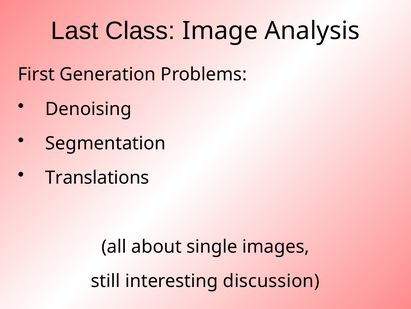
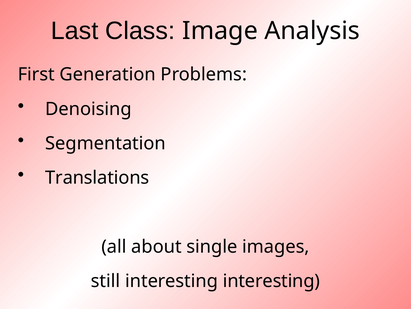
interesting discussion: discussion -> interesting (271, 280)
